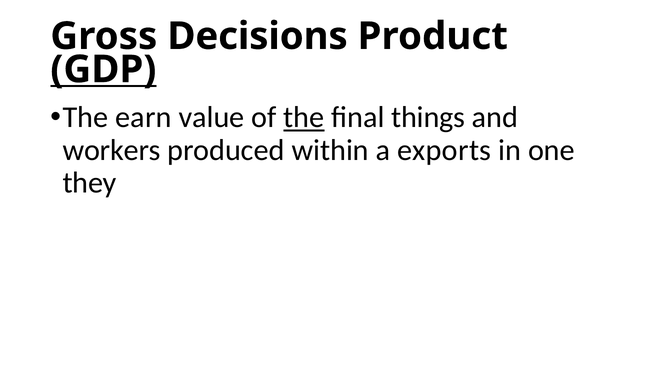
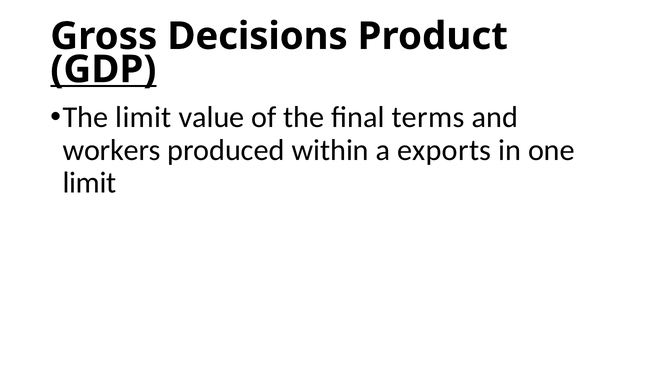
The earn: earn -> limit (143, 117)
the underline: present -> none (304, 117)
things: things -> terms (428, 117)
they: they -> limit (90, 183)
